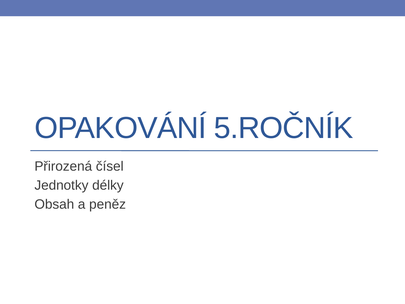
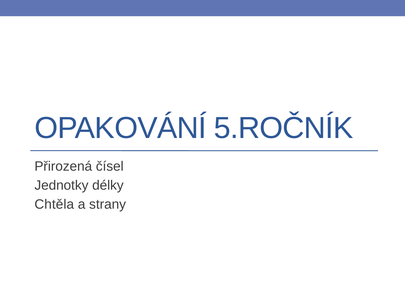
Obsah: Obsah -> Chtěla (54, 204)
peněz: peněz -> strany (108, 204)
